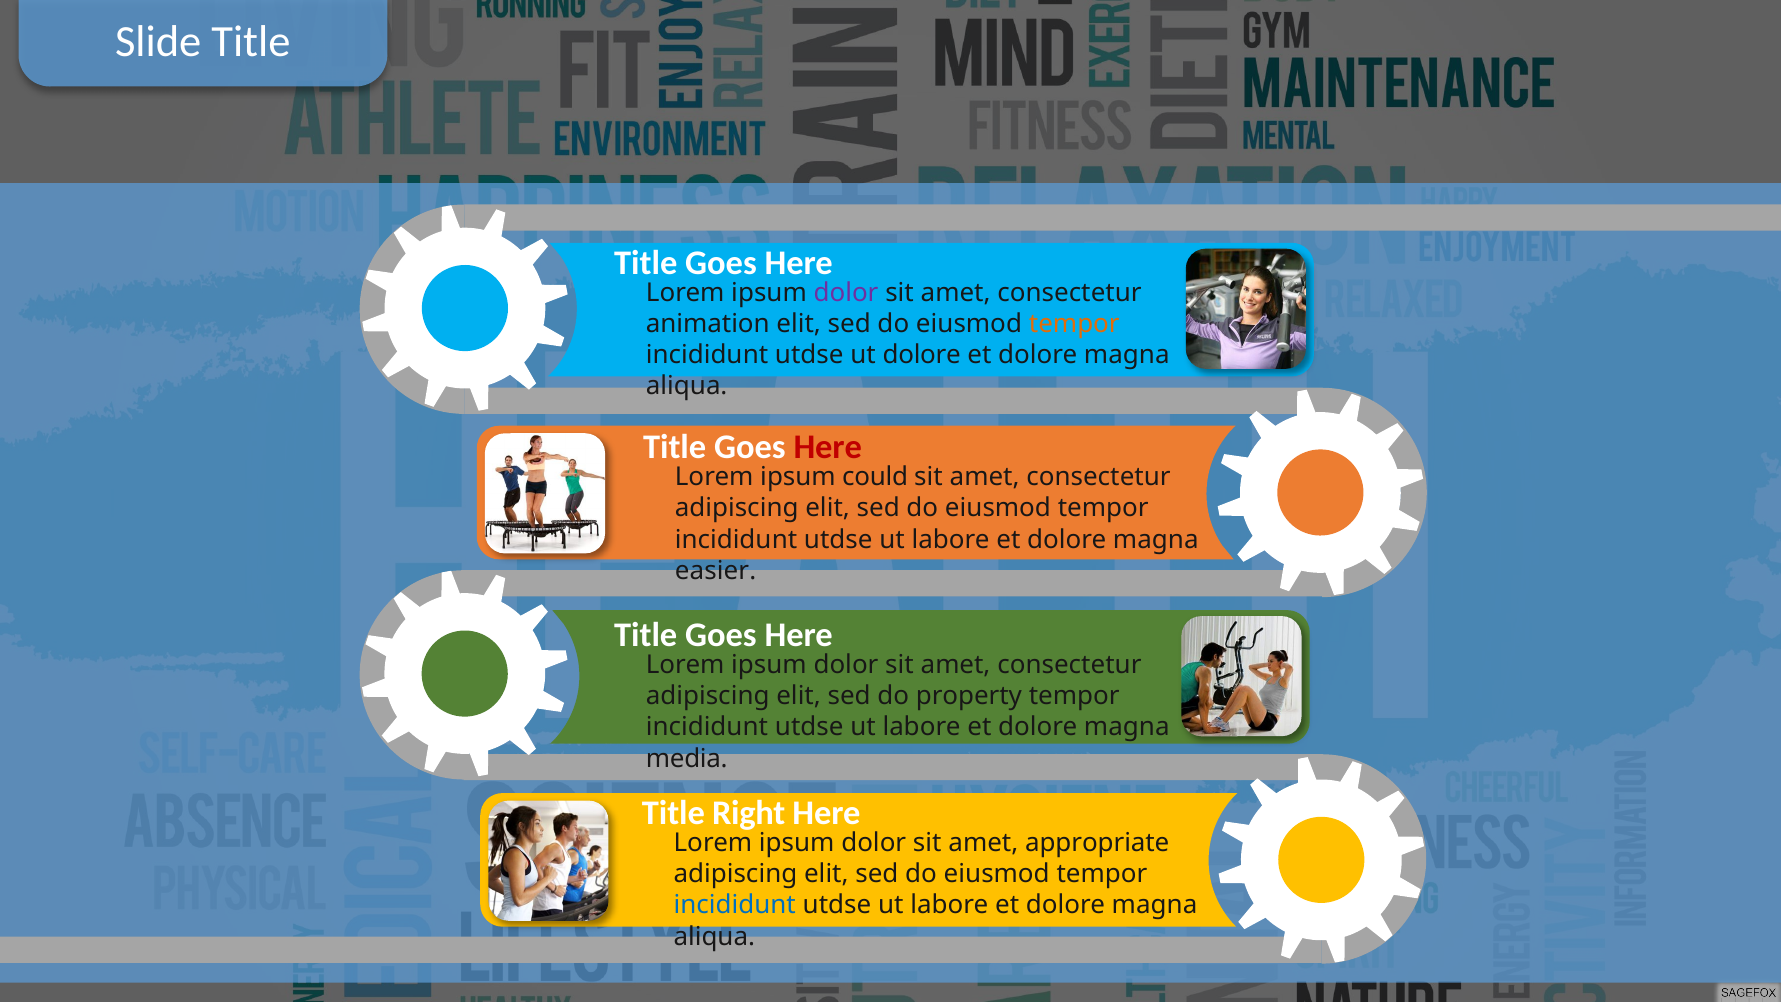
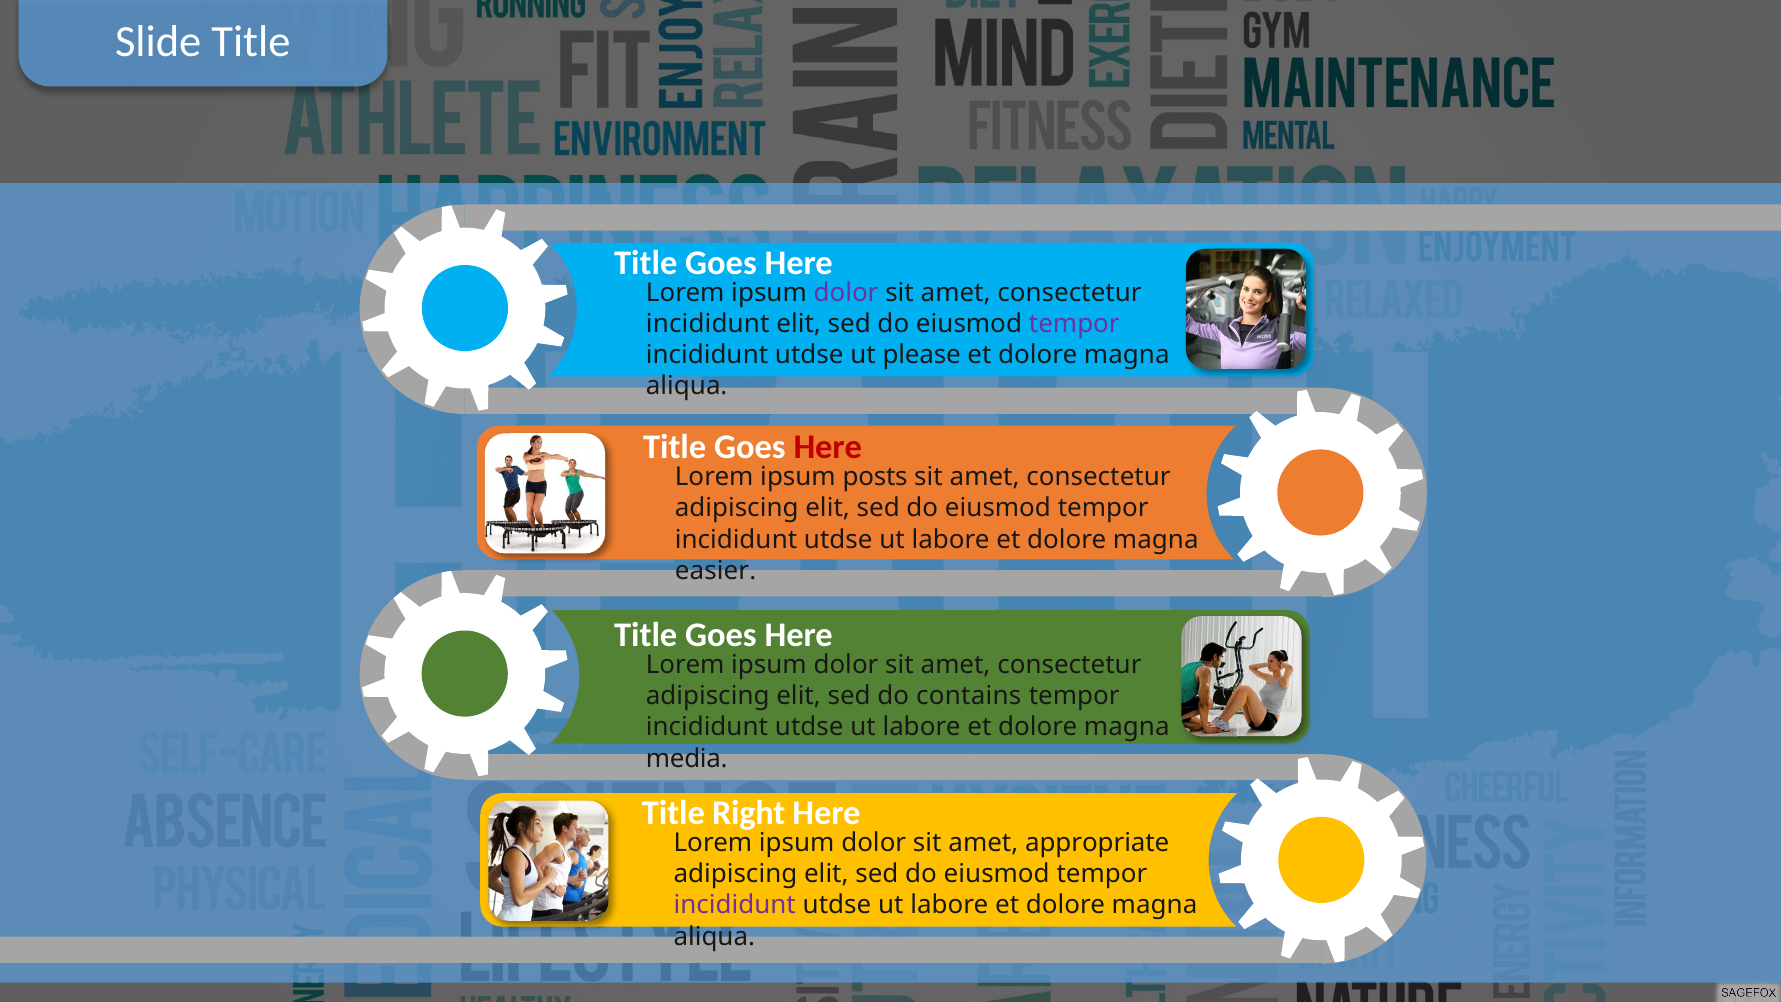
animation: animation -> incididunt (708, 324)
tempor colour: orange -> purple (1074, 324)
ut dolore: dolore -> please (922, 355)
could: could -> posts (875, 477)
property: property -> contains (969, 696)
incididunt colour: blue -> purple (735, 905)
